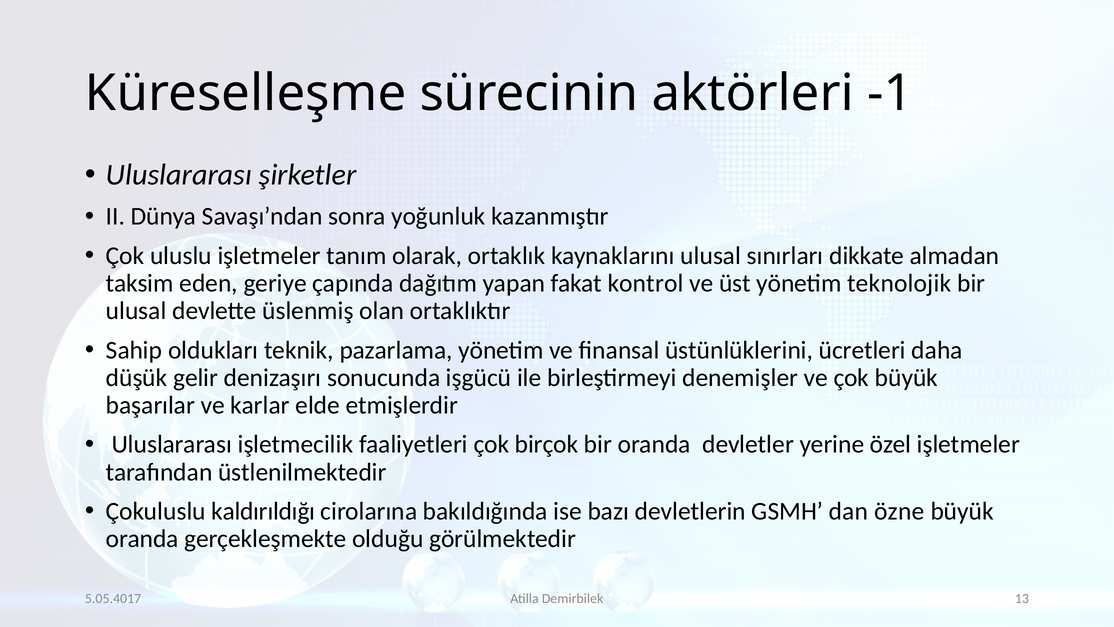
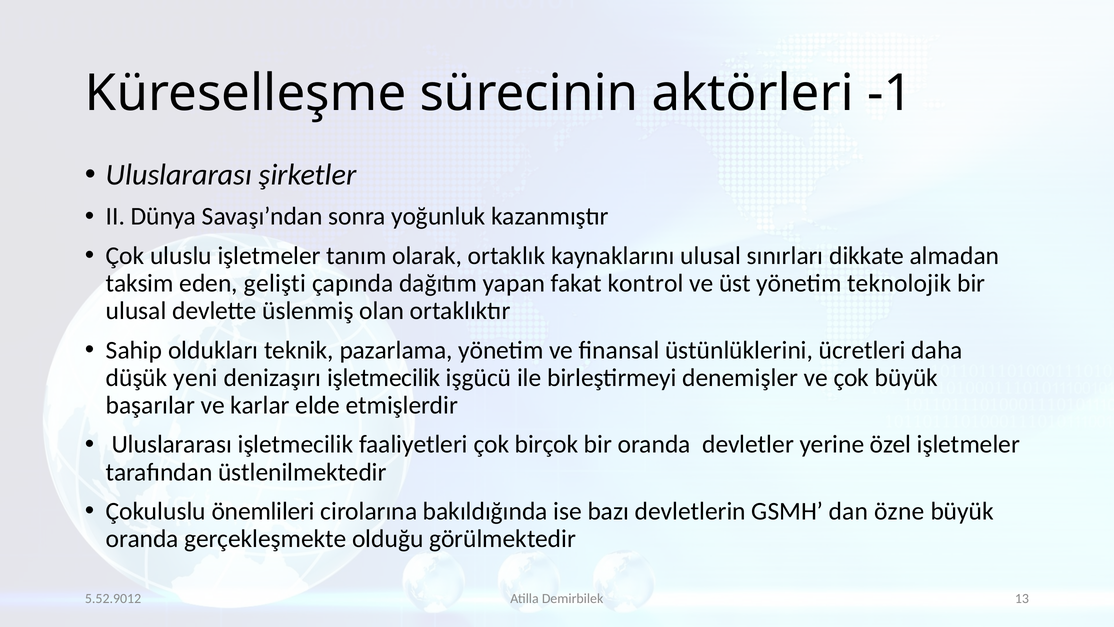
geriye: geriye -> gelişti (275, 283)
gelir: gelir -> yeni (195, 377)
denizaşırı sonucunda: sonucunda -> işletmecilik (384, 377)
kaldırıldığı: kaldırıldığı -> önemlileri (263, 511)
5.05.4017: 5.05.4017 -> 5.52.9012 (113, 598)
